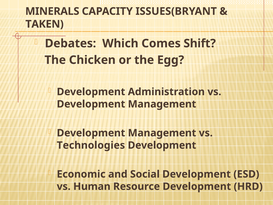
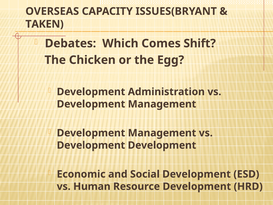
MINERALS: MINERALS -> OVERSEAS (52, 11)
Technologies: Technologies -> Development (91, 145)
